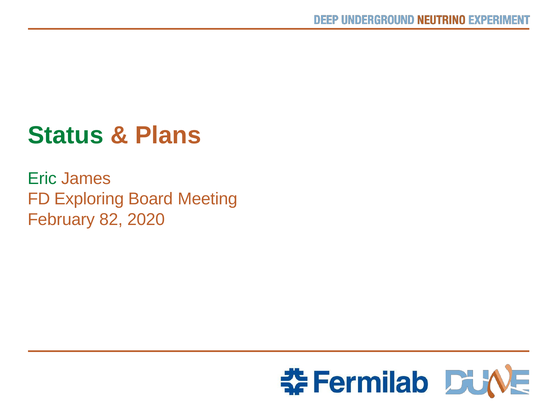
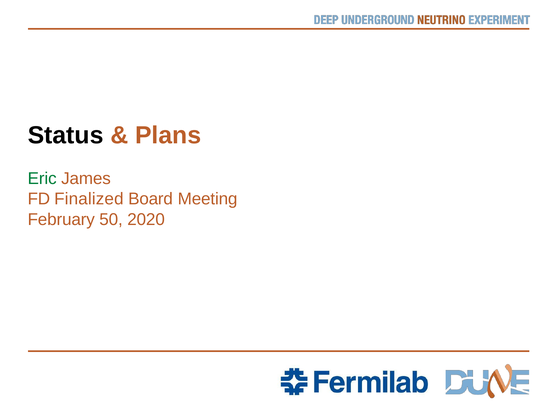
Status colour: green -> black (66, 135)
Exploring: Exploring -> Finalized (89, 199)
82: 82 -> 50 (111, 219)
